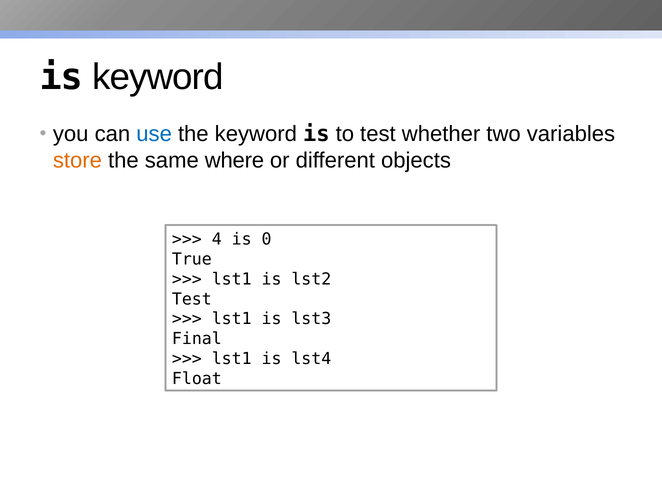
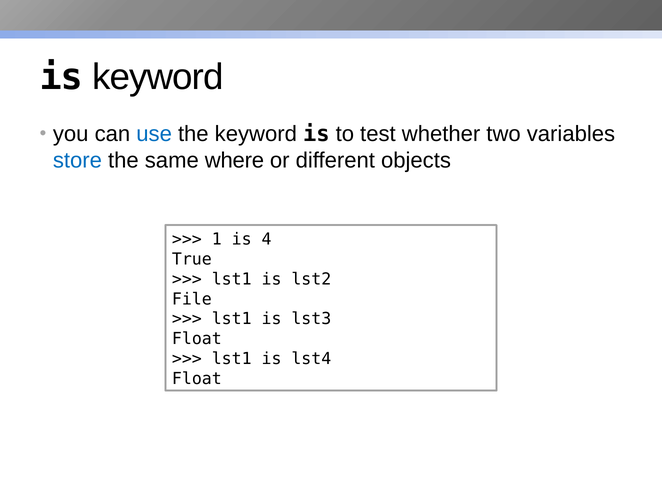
store colour: orange -> blue (77, 160)
4: 4 -> 1 (217, 239)
0: 0 -> 4 (267, 239)
Test: Test -> File (192, 299)
Final: Final -> Float (197, 338)
